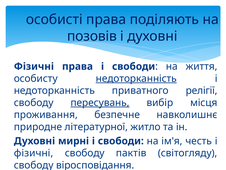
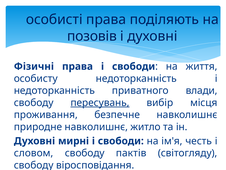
недоторканність underline: present -> none (136, 78)
релігії: релігії -> влади (202, 90)
природне літературної: літературної -> навколишнє (96, 127)
фізичні: фізичні -> словом (34, 153)
